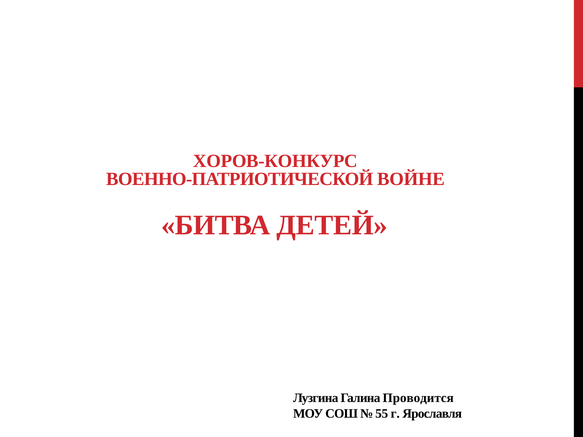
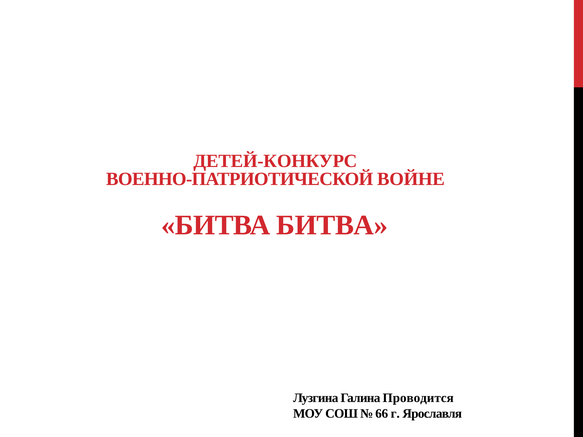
ХОРОВ-КОНКУРС: ХОРОВ-КОНКУРС -> ДЕТЕЙ-КОНКУРС (275, 161)
БИТВА ДЕТЕЙ: ДЕТЕЙ -> БИТВА (332, 225)
55: 55 -> 66 (382, 414)
